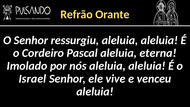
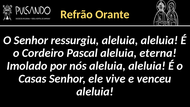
Israel: Israel -> Casas (32, 79)
